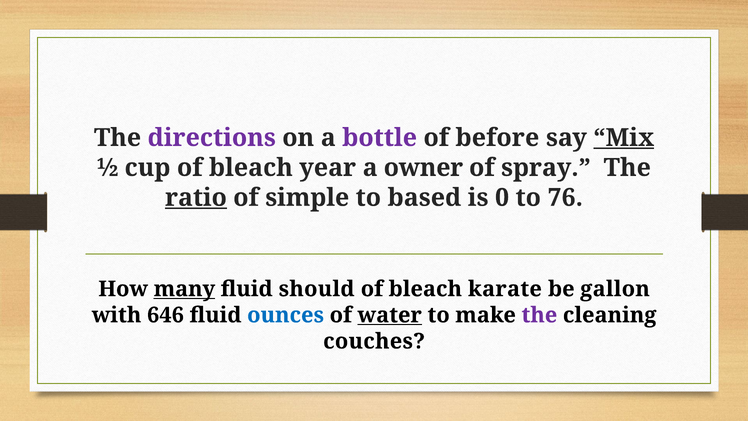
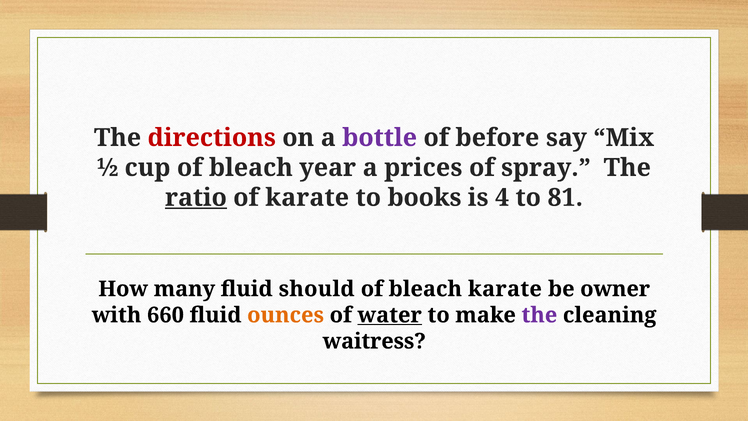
directions colour: purple -> red (212, 138)
Mix underline: present -> none (624, 138)
owner: owner -> prices (423, 168)
of simple: simple -> karate (307, 198)
based: based -> books (424, 198)
0: 0 -> 4 (502, 198)
76: 76 -> 81 (565, 198)
many underline: present -> none (184, 289)
gallon: gallon -> owner (615, 289)
646: 646 -> 660 (165, 315)
ounces colour: blue -> orange (286, 315)
couches: couches -> waitress (374, 341)
